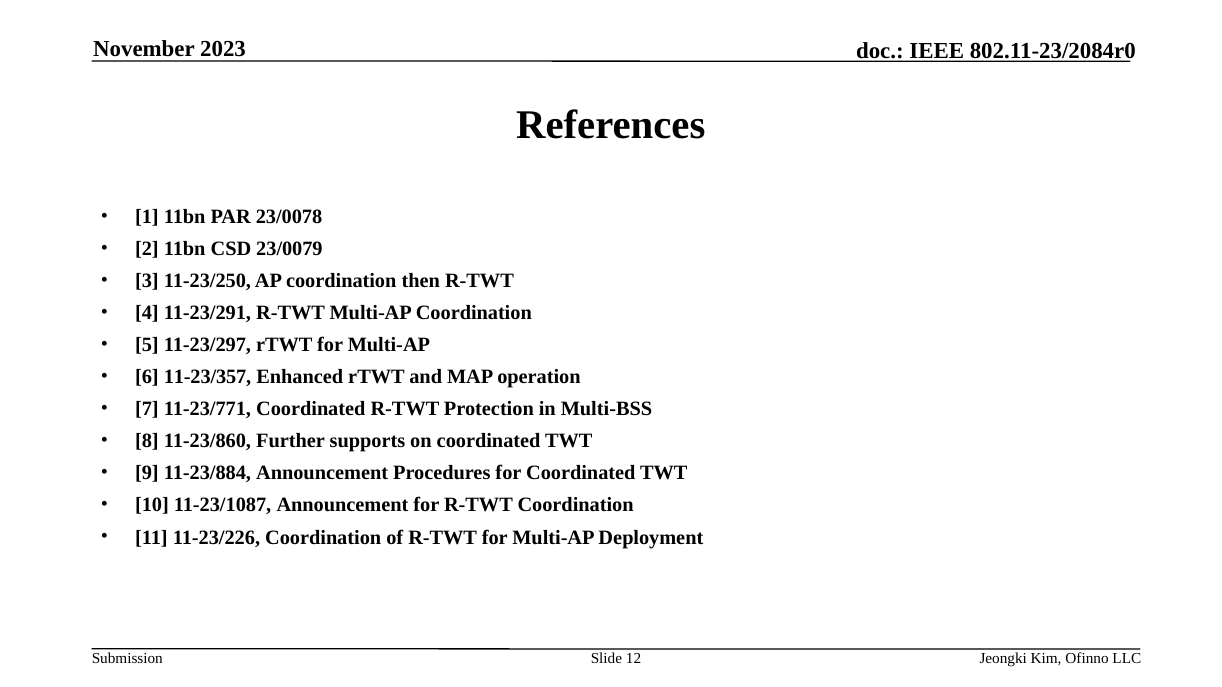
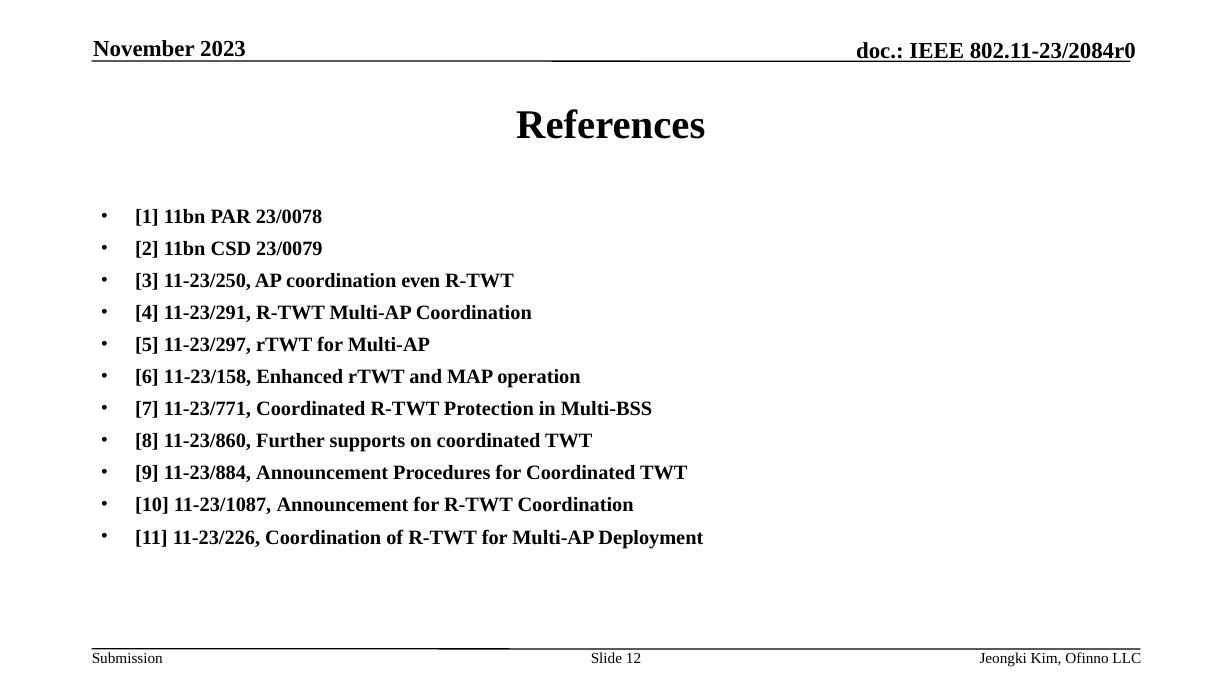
then: then -> even (421, 281)
11-23/357: 11-23/357 -> 11-23/158 (207, 377)
